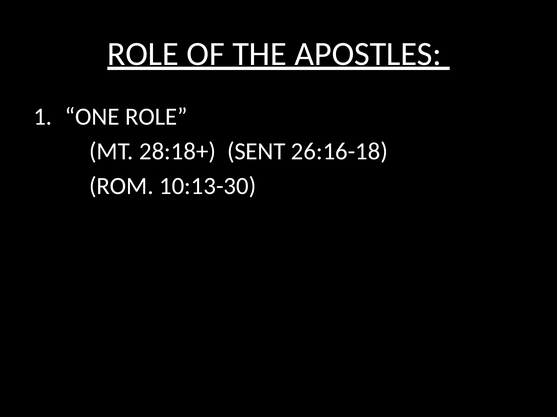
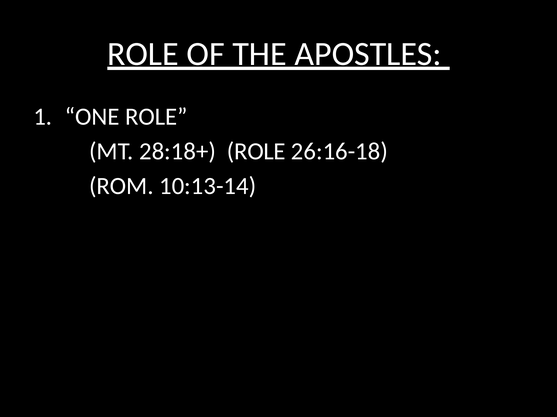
28:18+ SENT: SENT -> ROLE (256, 152)
10:13-30: 10:13-30 -> 10:13-14 (208, 186)
